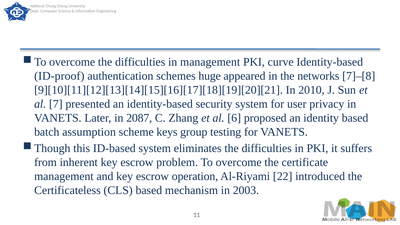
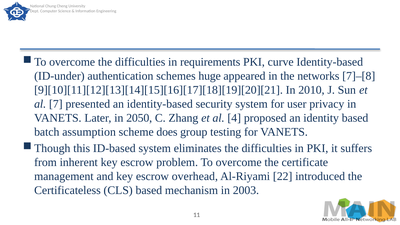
in management: management -> requirements (210, 62)
ID-proof: ID-proof -> ID-under (59, 76)
2087: 2087 -> 2050 (139, 118)
6: 6 -> 4 (234, 118)
keys: keys -> does (167, 132)
operation: operation -> overhead (195, 176)
